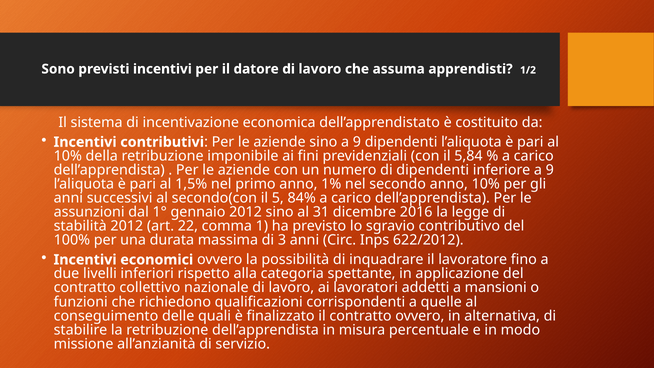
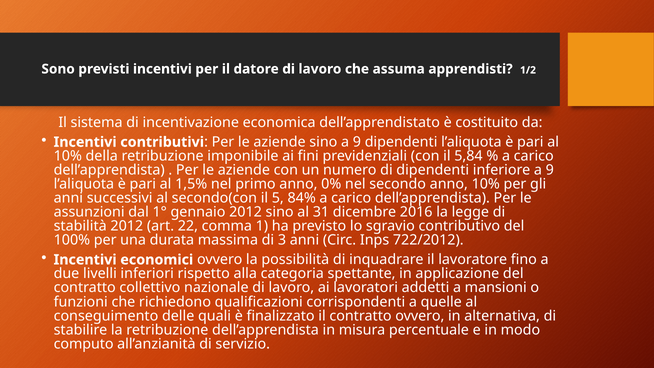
1%: 1% -> 0% (331, 184)
622/2012: 622/2012 -> 722/2012 (428, 240)
missione: missione -> computo (84, 344)
